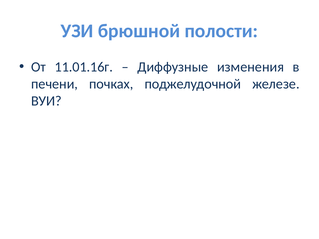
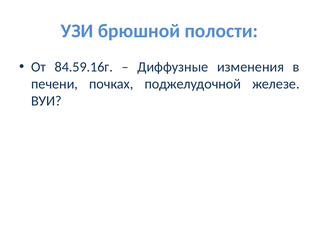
11.01.16г: 11.01.16г -> 84.59.16г (84, 67)
